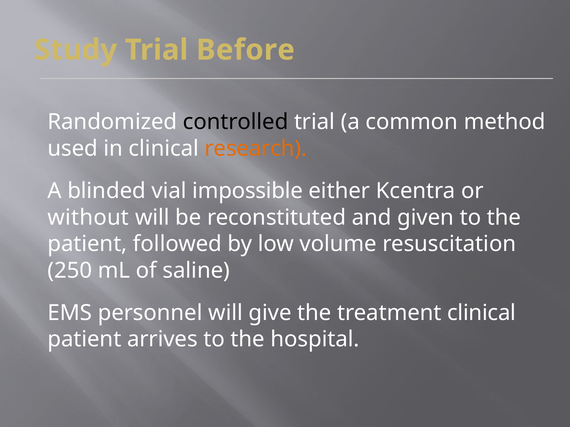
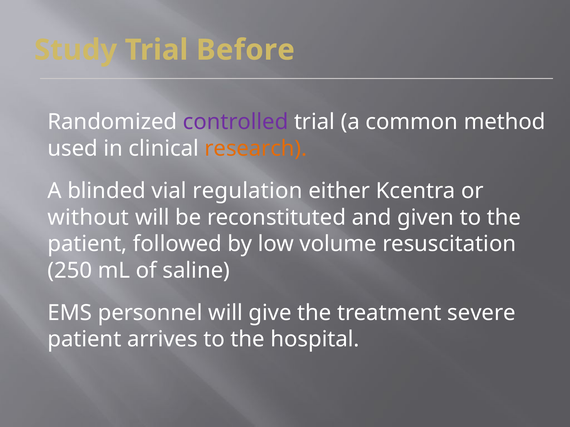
controlled colour: black -> purple (236, 122)
impossible: impossible -> regulation (247, 191)
treatment clinical: clinical -> severe (481, 313)
